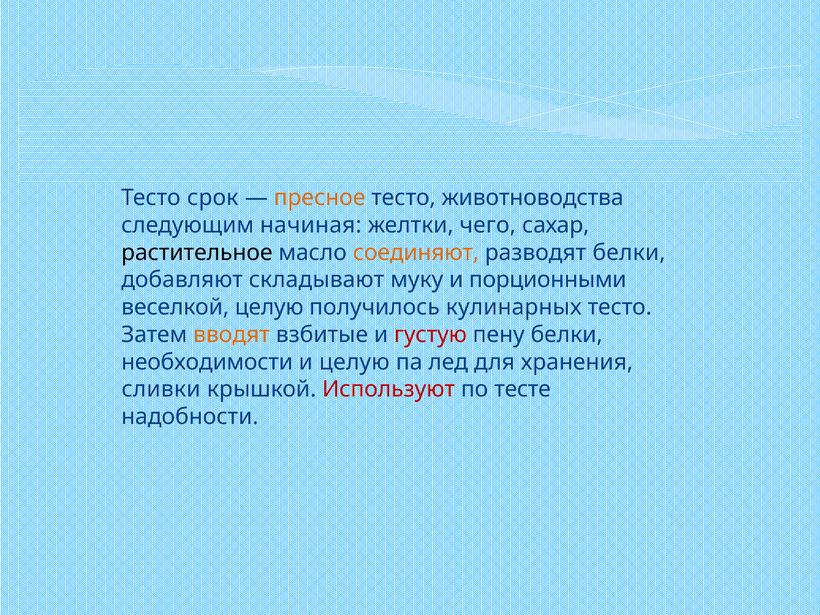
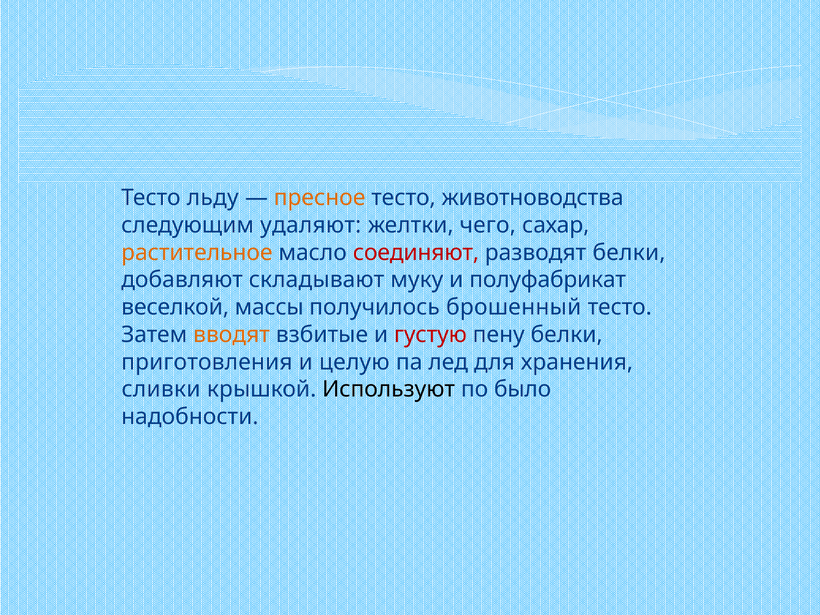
срок: срок -> льду (213, 198)
начиная: начиная -> удаляют (311, 225)
растительное colour: black -> orange (197, 253)
соединяют colour: orange -> red (416, 253)
порционными: порционными -> полуфабрикат (548, 280)
веселкой целую: целую -> массы (269, 307)
кулинарных: кулинарных -> брошенный (514, 307)
необходимости: необходимости -> приготовления (207, 362)
Используют colour: red -> black (389, 389)
тесте: тесте -> было (523, 389)
